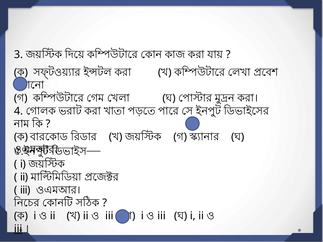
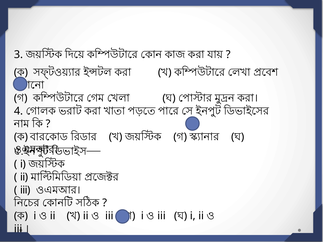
iii underline: present -> none (18, 229)
